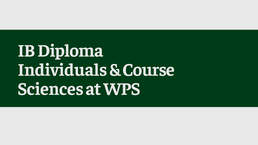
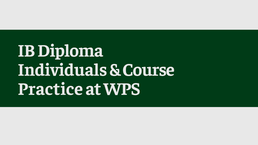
Sciences: Sciences -> Practice (50, 89)
